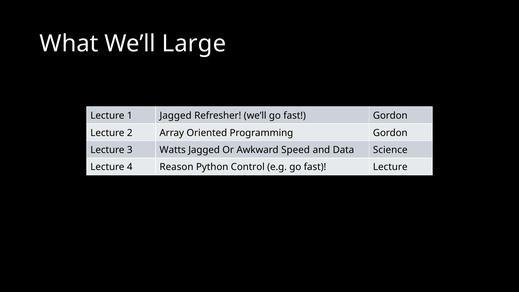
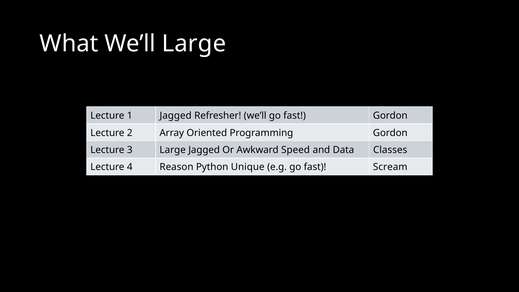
3 Watts: Watts -> Large (173, 150)
Science: Science -> Classes (390, 150)
Control: Control -> Unique (248, 167)
fast Lecture: Lecture -> Scream (390, 167)
